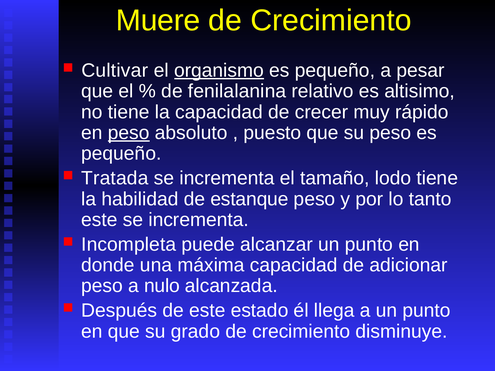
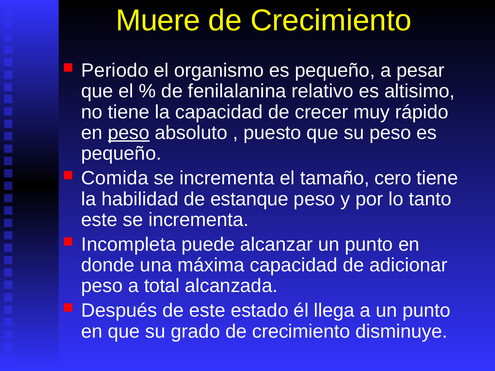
Cultivar: Cultivar -> Periodo (115, 71)
organismo underline: present -> none (219, 71)
Tratada: Tratada -> Comida (115, 178)
lodo: lodo -> cero (393, 178)
nulo: nulo -> total (162, 286)
